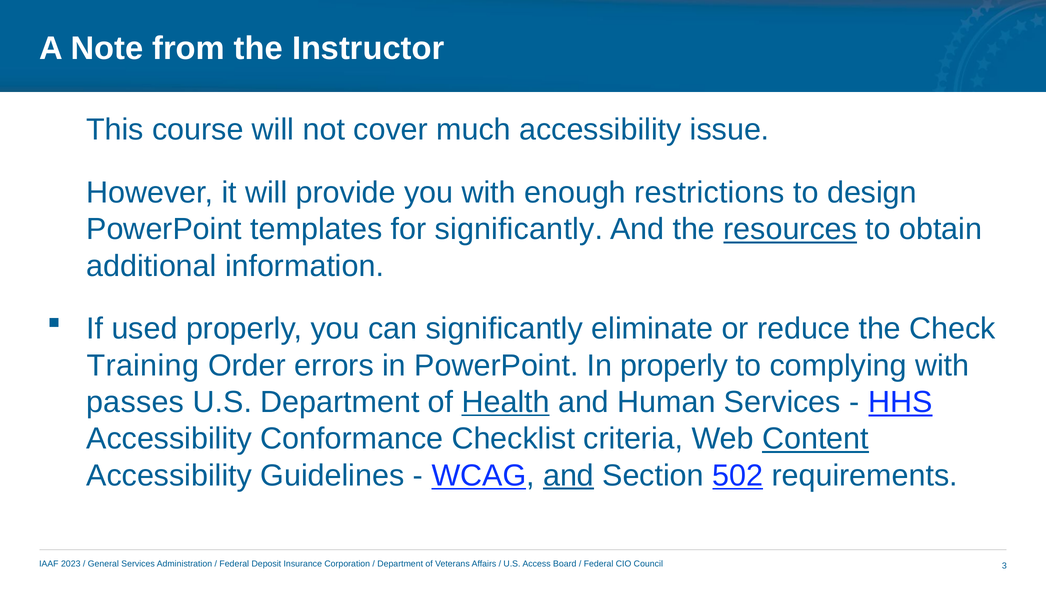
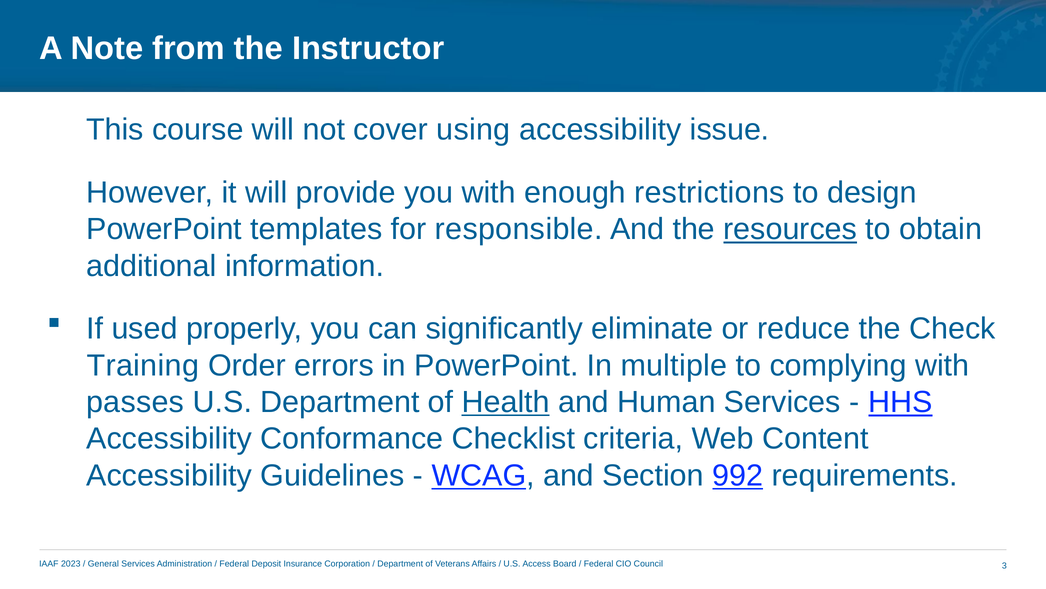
much: much -> using (473, 130)
for significantly: significantly -> responsible (519, 229)
In properly: properly -> multiple (674, 365)
Content underline: present -> none (816, 438)
and underline: present -> none (569, 475)
502: 502 -> 992 (738, 475)
